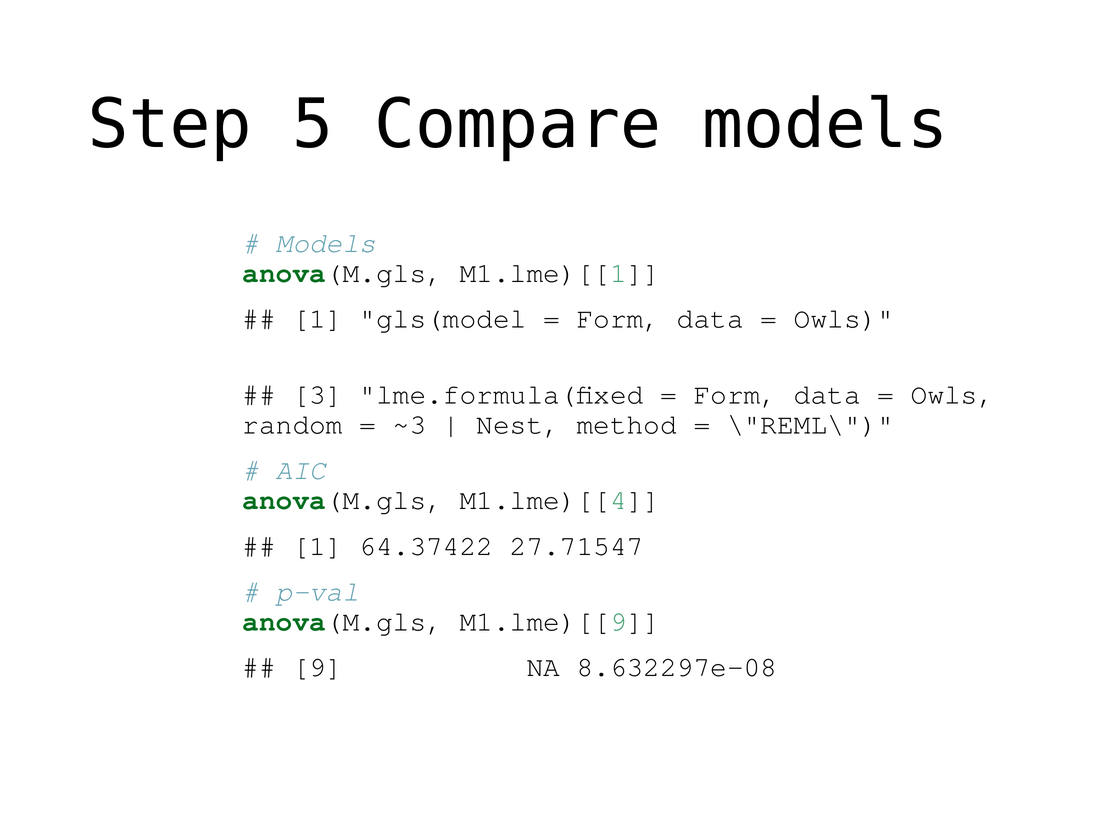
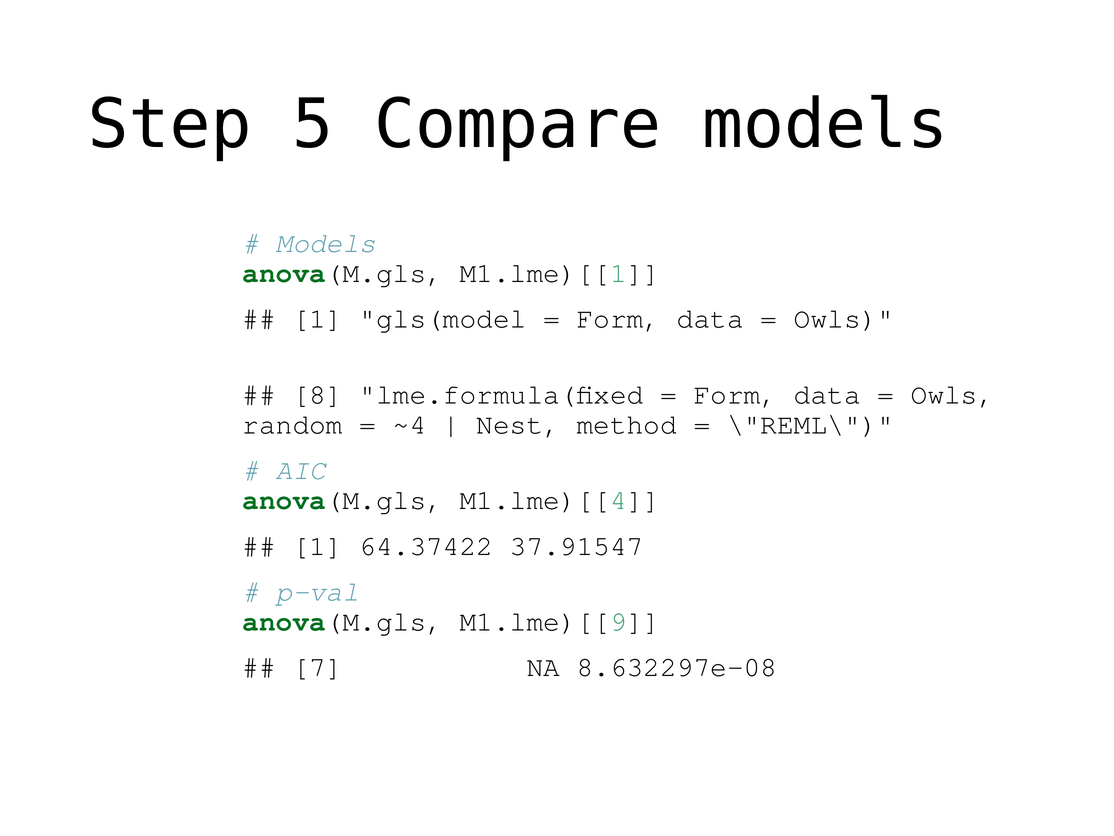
3: 3 -> 8 (318, 394)
~3: ~3 -> ~4 (410, 424)
27.71547: 27.71547 -> 37.91547 (577, 545)
9: 9 -> 7 (318, 667)
